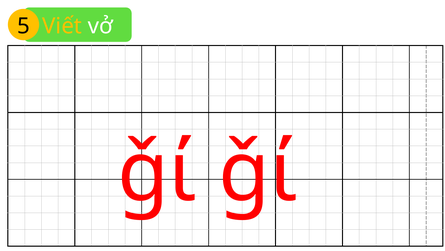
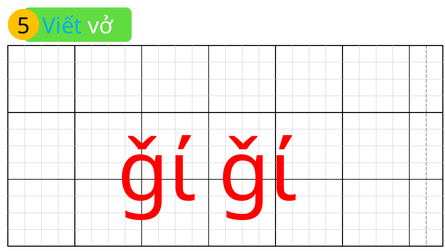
Viết colour: yellow -> light blue (62, 26)
